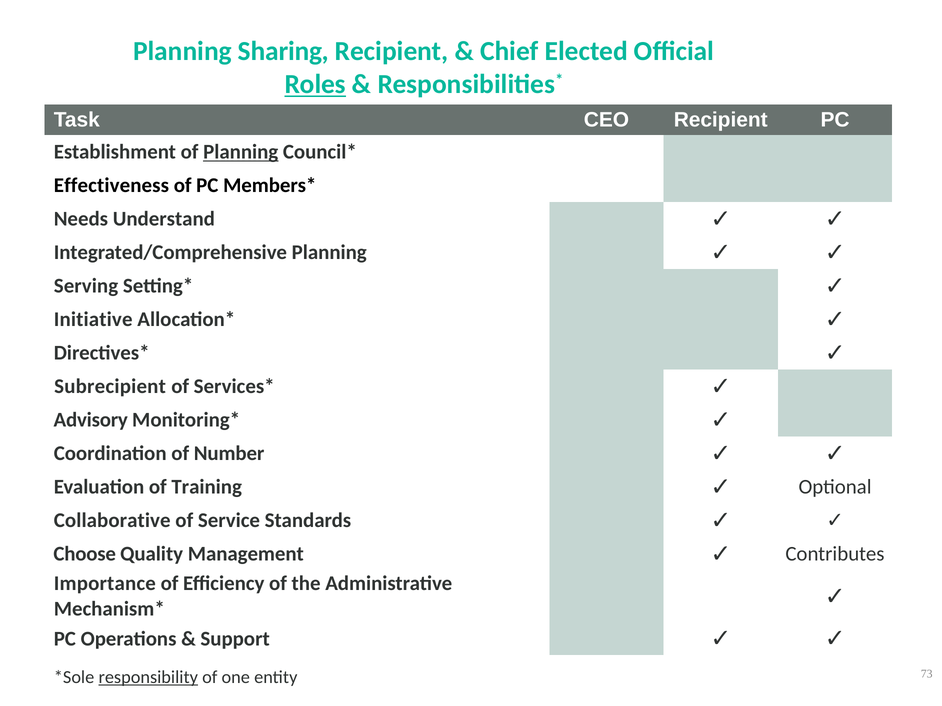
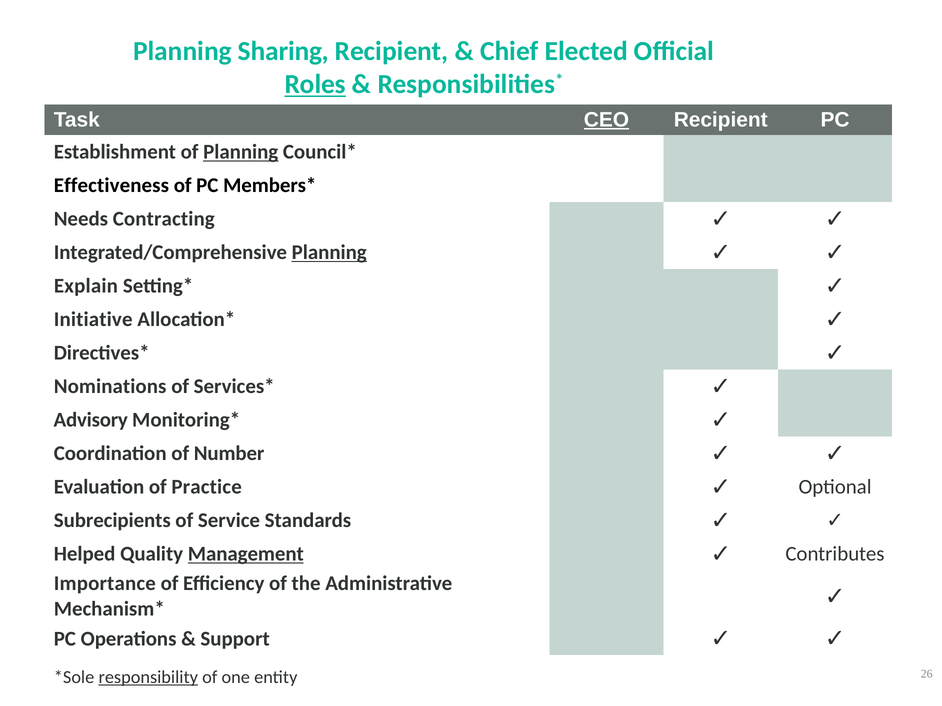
CEO underline: none -> present (606, 120)
Understand: Understand -> Contracting (164, 219)
Planning underline: none -> present (329, 253)
Serving: Serving -> Explain (86, 286)
Subrecipient: Subrecipient -> Nominations (110, 387)
Training: Training -> Practice (207, 487)
Collaborative: Collaborative -> Subrecipients (112, 521)
Choose: Choose -> Helped (85, 554)
Management underline: none -> present (246, 554)
73: 73 -> 26 (927, 674)
